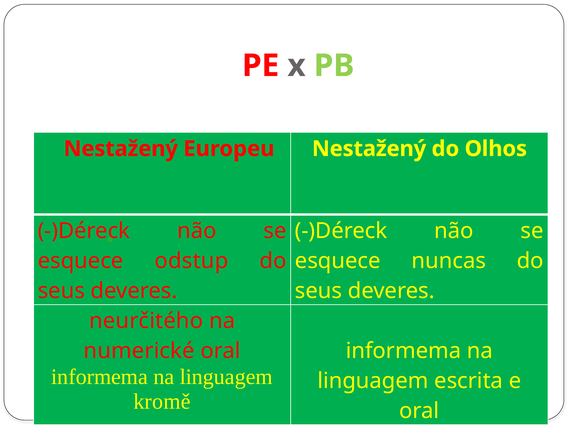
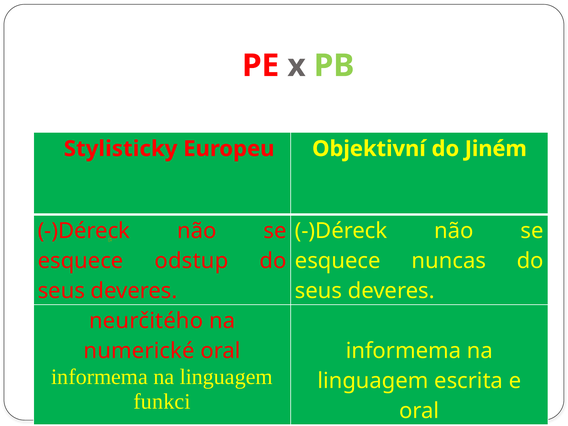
Nestažený: Nestažený -> Stylisticky (121, 149)
Europeu Nestažený: Nestažený -> Objektivní (369, 149)
Olhos: Olhos -> Jiném (496, 149)
kromě: kromě -> funkci (162, 401)
